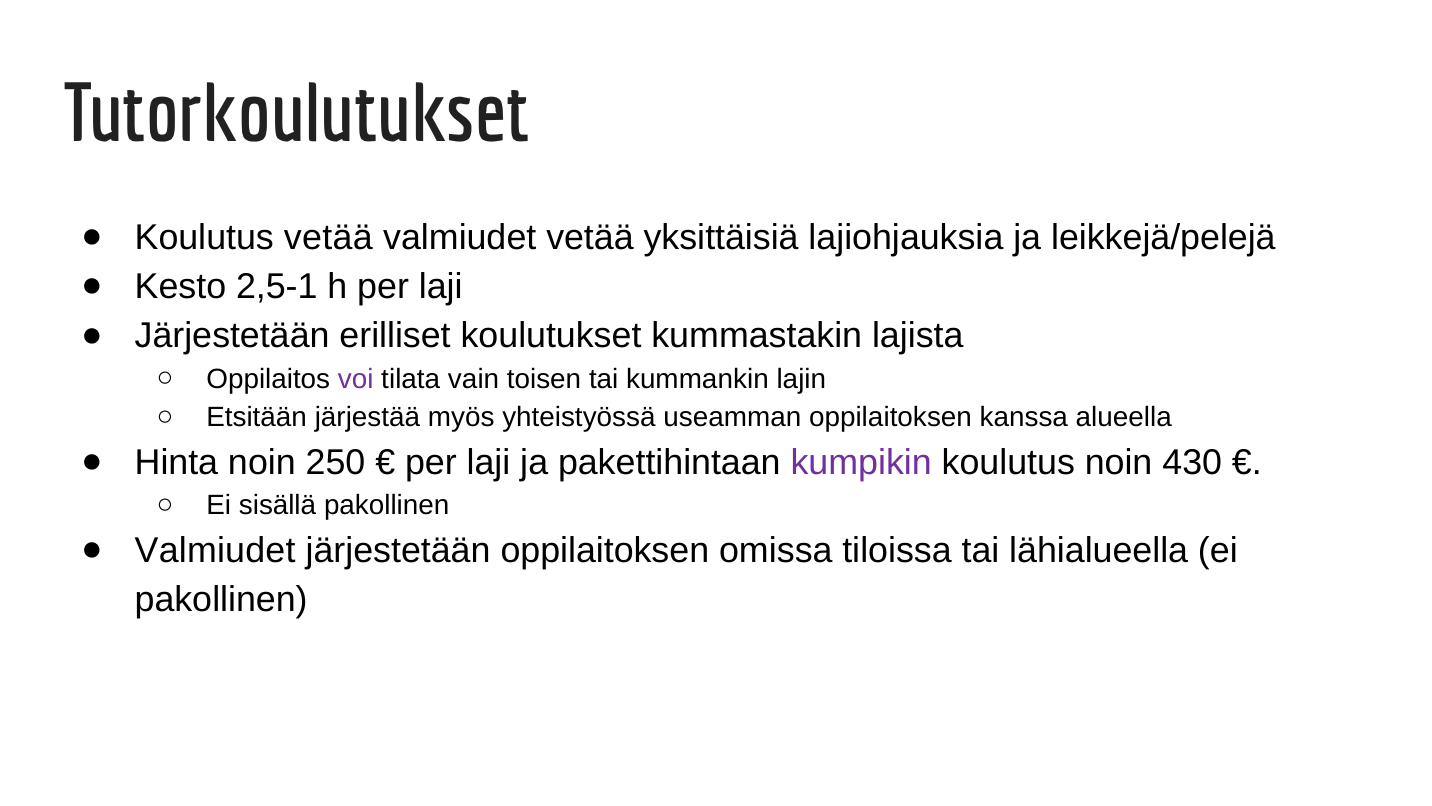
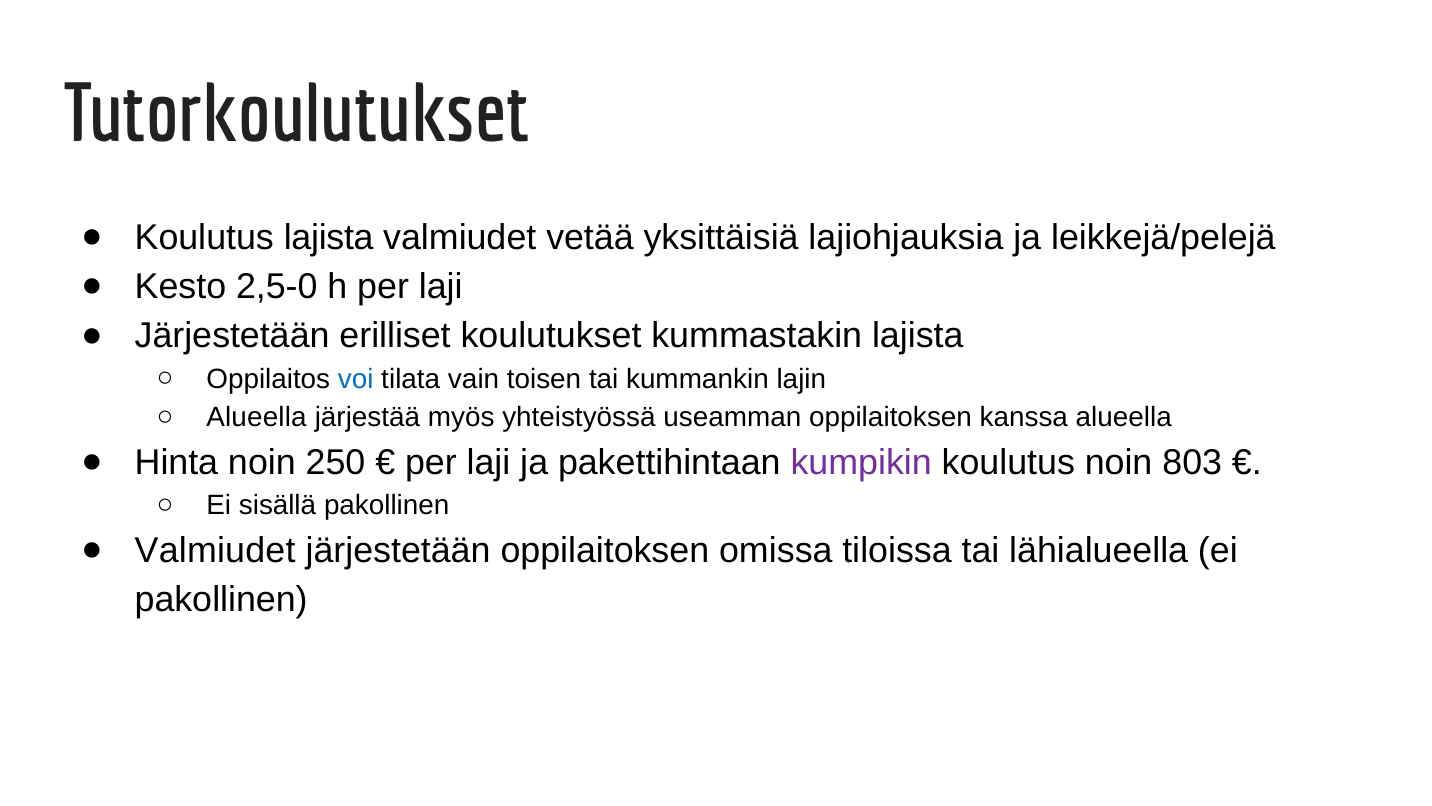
Koulutus vetää: vetää -> lajista (329, 237)
2,5-1: 2,5-1 -> 2,5-0 (277, 287)
voi colour: purple -> blue (356, 379)
Etsitään: Etsitään -> Alueella (257, 417)
430: 430 -> 803 (1192, 462)
